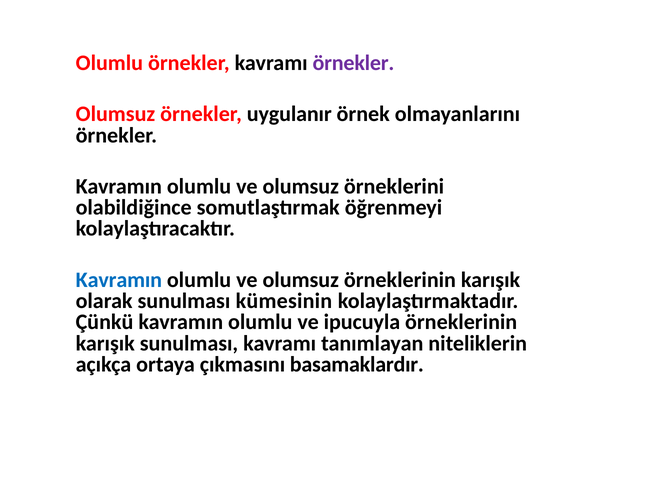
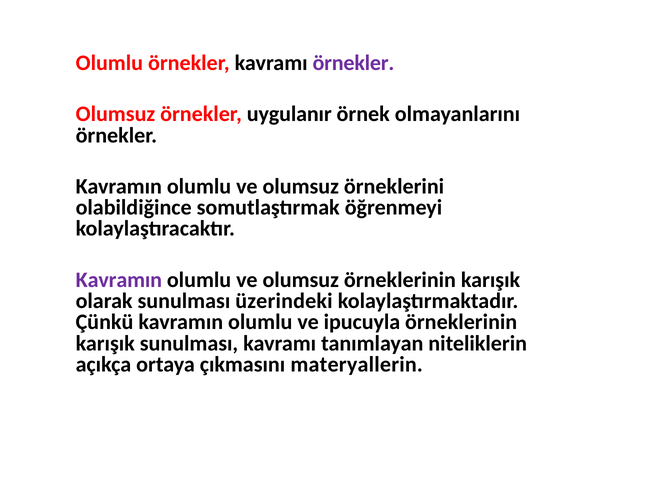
Kavramın colour: blue -> purple (119, 280)
kümesinin: kümesinin -> üzerindeki (284, 301)
basamaklardır: basamaklardır -> materyallerin (357, 365)
